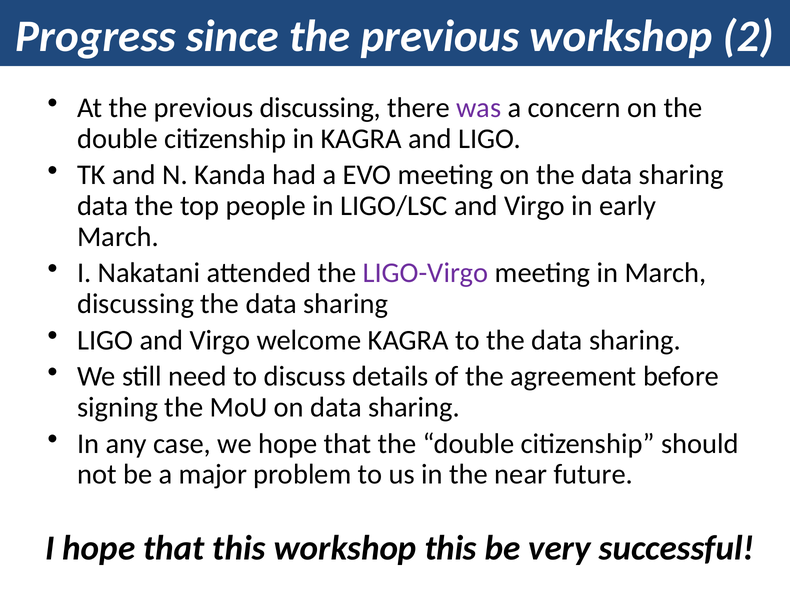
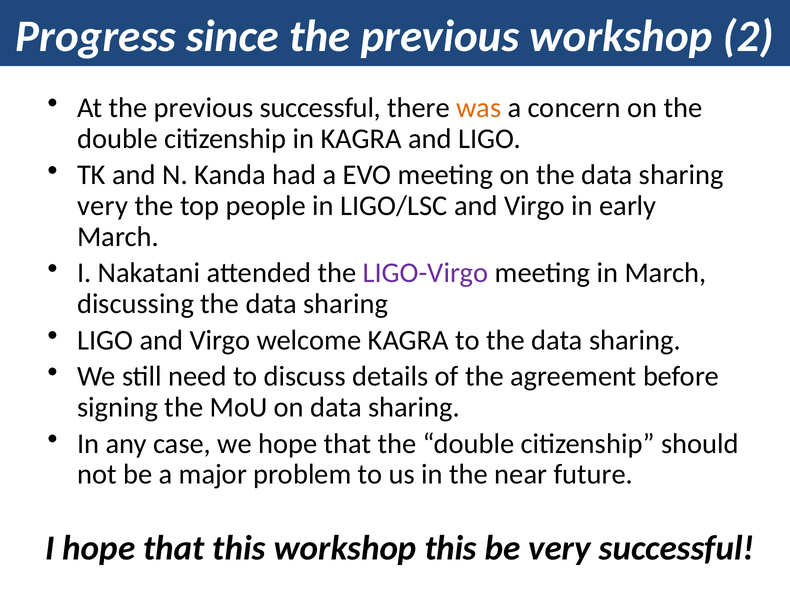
previous discussing: discussing -> successful (320, 108)
was colour: purple -> orange (479, 108)
data: data -> very (103, 206)
